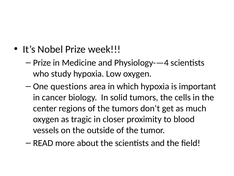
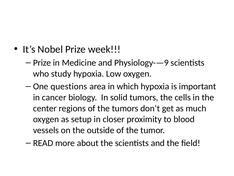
Physiology-—4: Physiology-—4 -> Physiology-—9 (141, 63)
tragic: tragic -> setup (81, 119)
